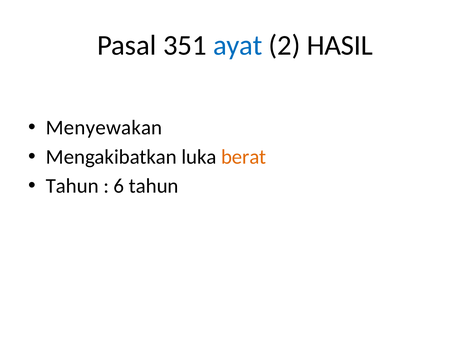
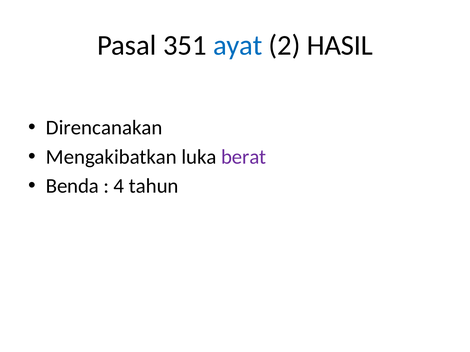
Menyewakan: Menyewakan -> Direncanakan (104, 128)
berat colour: orange -> purple (244, 157)
Tahun: Tahun -> Benda (72, 186)
6: 6 -> 4 (119, 186)
